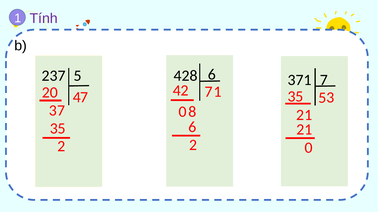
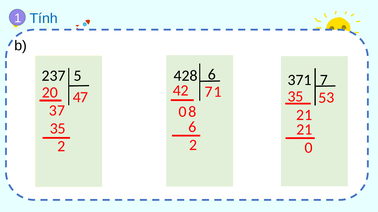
Tính colour: purple -> blue (44, 19)
